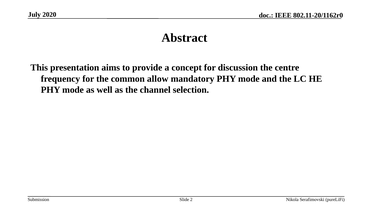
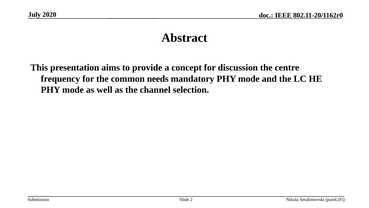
allow: allow -> needs (158, 79)
